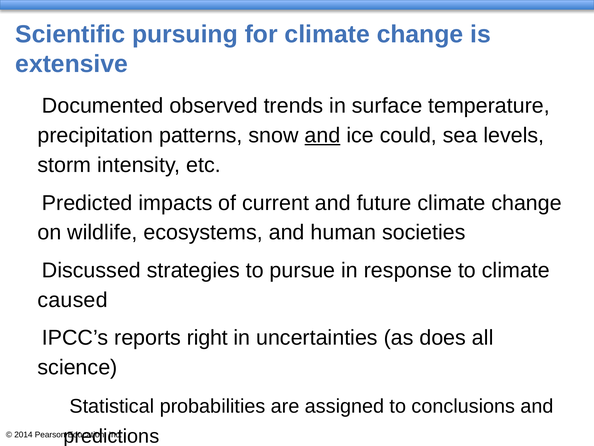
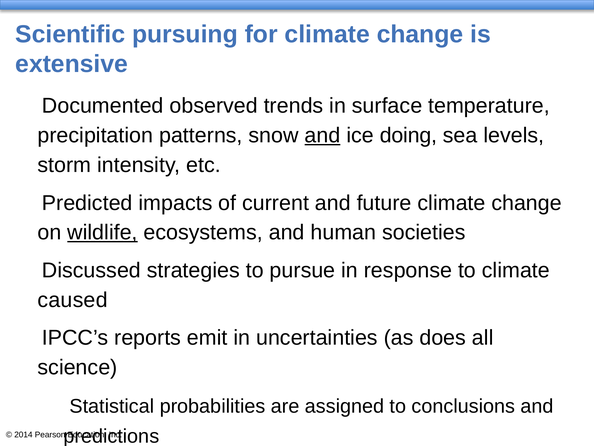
could: could -> doing (408, 135)
wildlife underline: none -> present (102, 232)
right: right -> emit (207, 338)
